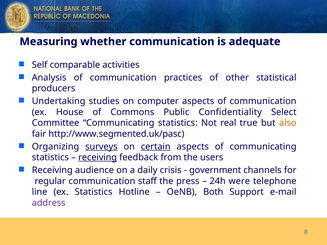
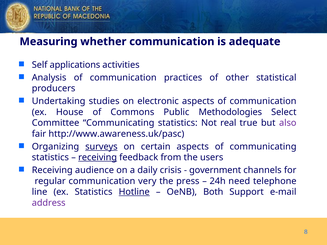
comparable: comparable -> applications (75, 65)
computer: computer -> electronic (158, 101)
Confidentiality: Confidentiality -> Methodologies (230, 112)
also colour: orange -> purple (288, 123)
http://www.segmented.uk/pasc: http://www.segmented.uk/pasc -> http://www.awareness.uk/pasc (116, 134)
certain underline: present -> none (156, 147)
staff: staff -> very (147, 181)
were: were -> need (239, 181)
Hotline underline: none -> present (134, 192)
